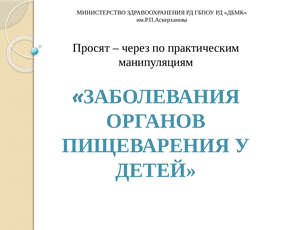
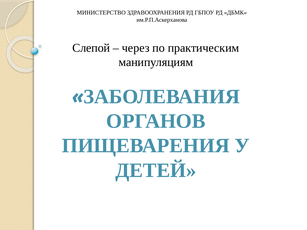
Просят: Просят -> Слепой (91, 48)
